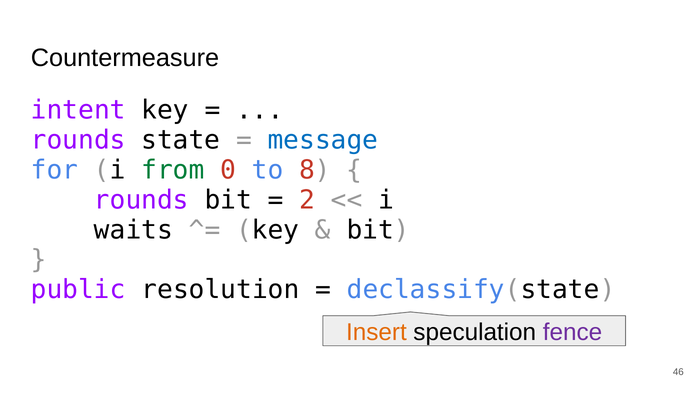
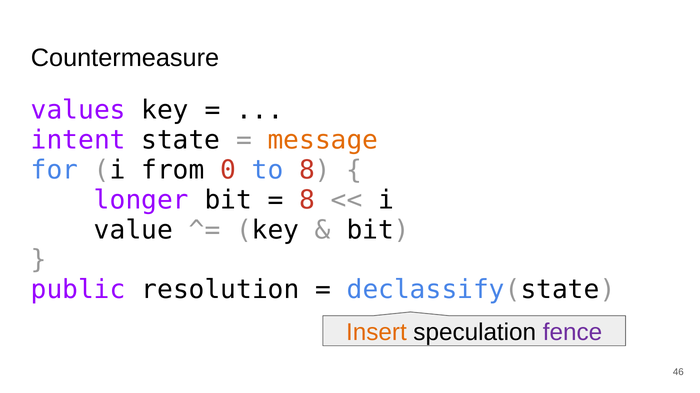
intent: intent -> values (78, 110)
rounds: rounds -> intent (78, 140)
message colour: blue -> orange (323, 140)
from colour: green -> black (173, 170)
rounds: rounds -> longer (141, 200)
2: 2 -> 8 (307, 200)
waits: waits -> value (134, 230)
